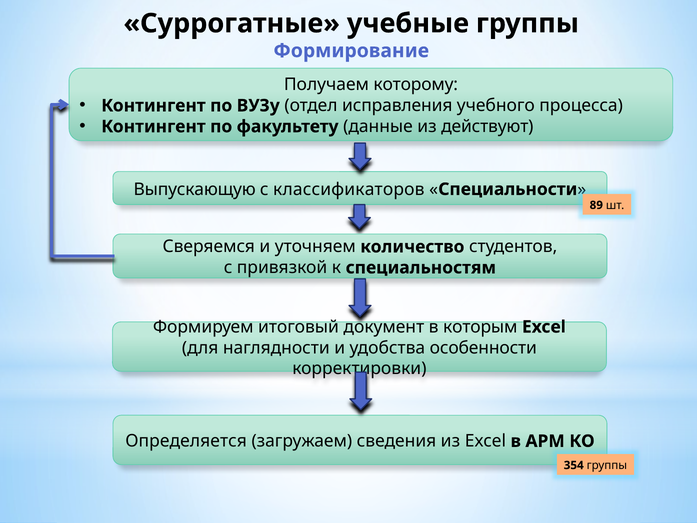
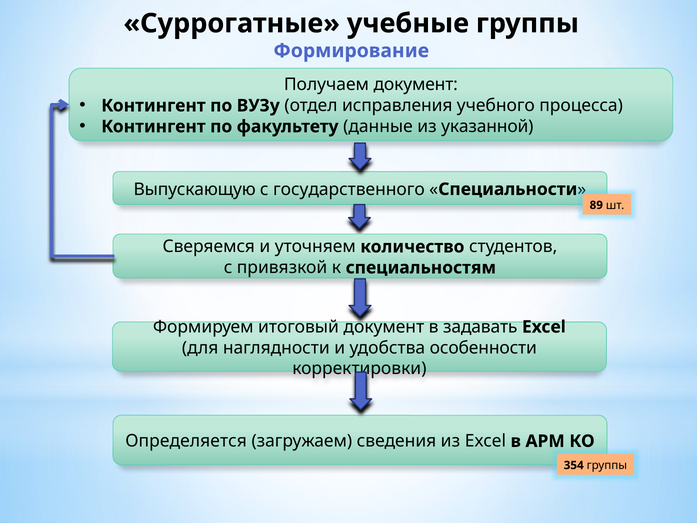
Получаем которому: которому -> документ (416, 85)
действуют: действуют -> указанной (487, 126)
классификаторов: классификаторов -> государственного (349, 189)
которым: которым -> задавать (480, 327)
